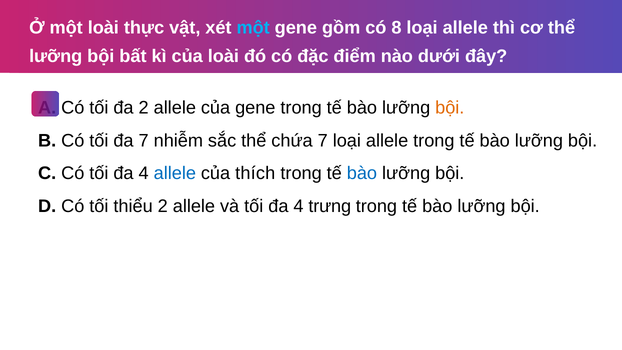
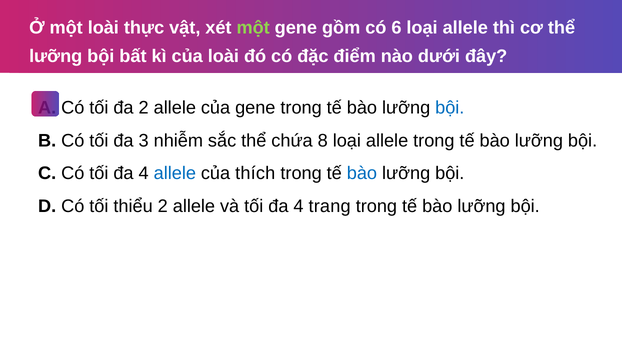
một colour: light blue -> light green (253, 28)
8: 8 -> 6 (396, 28)
bội colour: orange -> blue (450, 108)
đa 7: 7 -> 3 (144, 141)
chứa 7: 7 -> 8 (323, 141)
trưng: trưng -> trang (330, 206)
